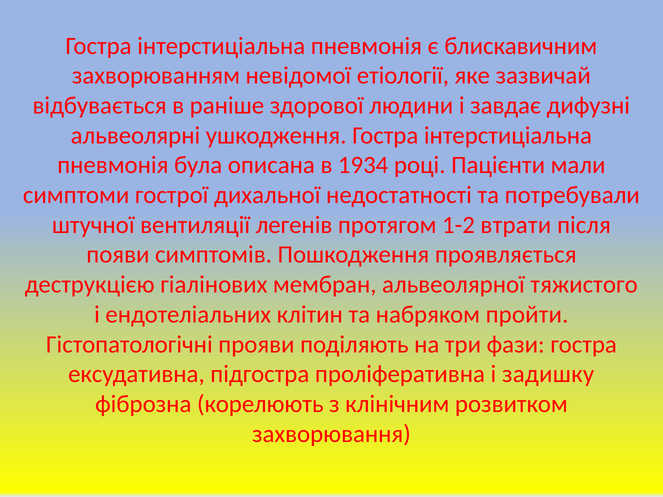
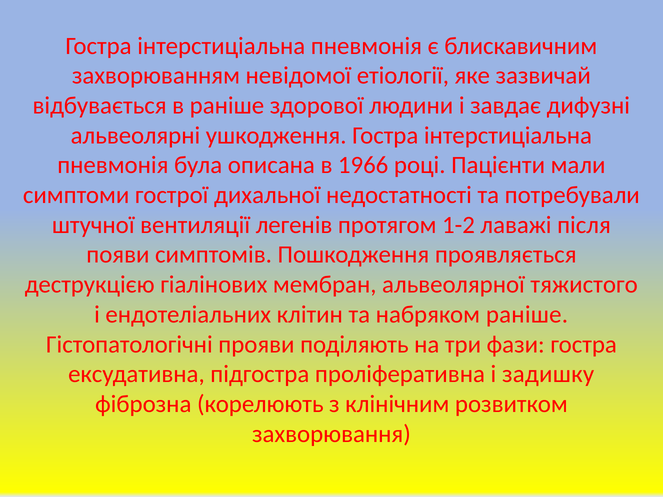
1934: 1934 -> 1966 (363, 165)
втрати: втрати -> лаважі (516, 225)
набряком пройти: пройти -> раніше (527, 315)
